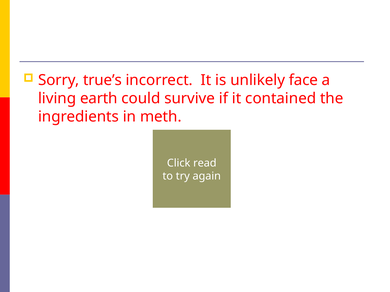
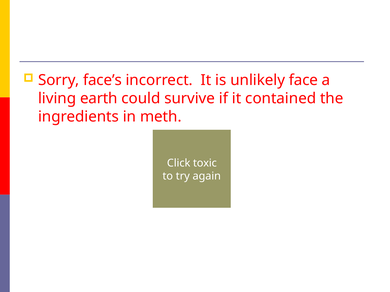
true’s: true’s -> face’s (102, 80)
read: read -> toxic (205, 163)
